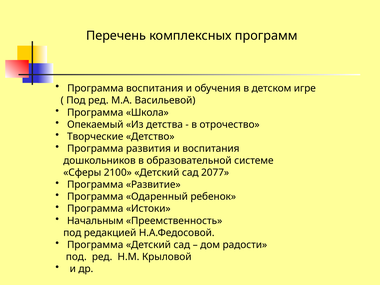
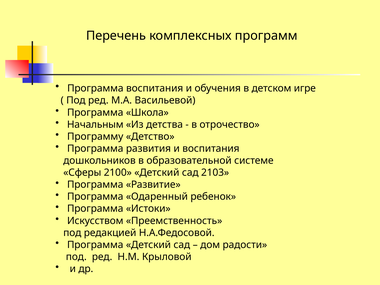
Опекаемый: Опекаемый -> Начальным (95, 124)
Творческие: Творческие -> Программу (95, 136)
2077: 2077 -> 2103 (215, 173)
Начальным: Начальным -> Искусством (95, 221)
